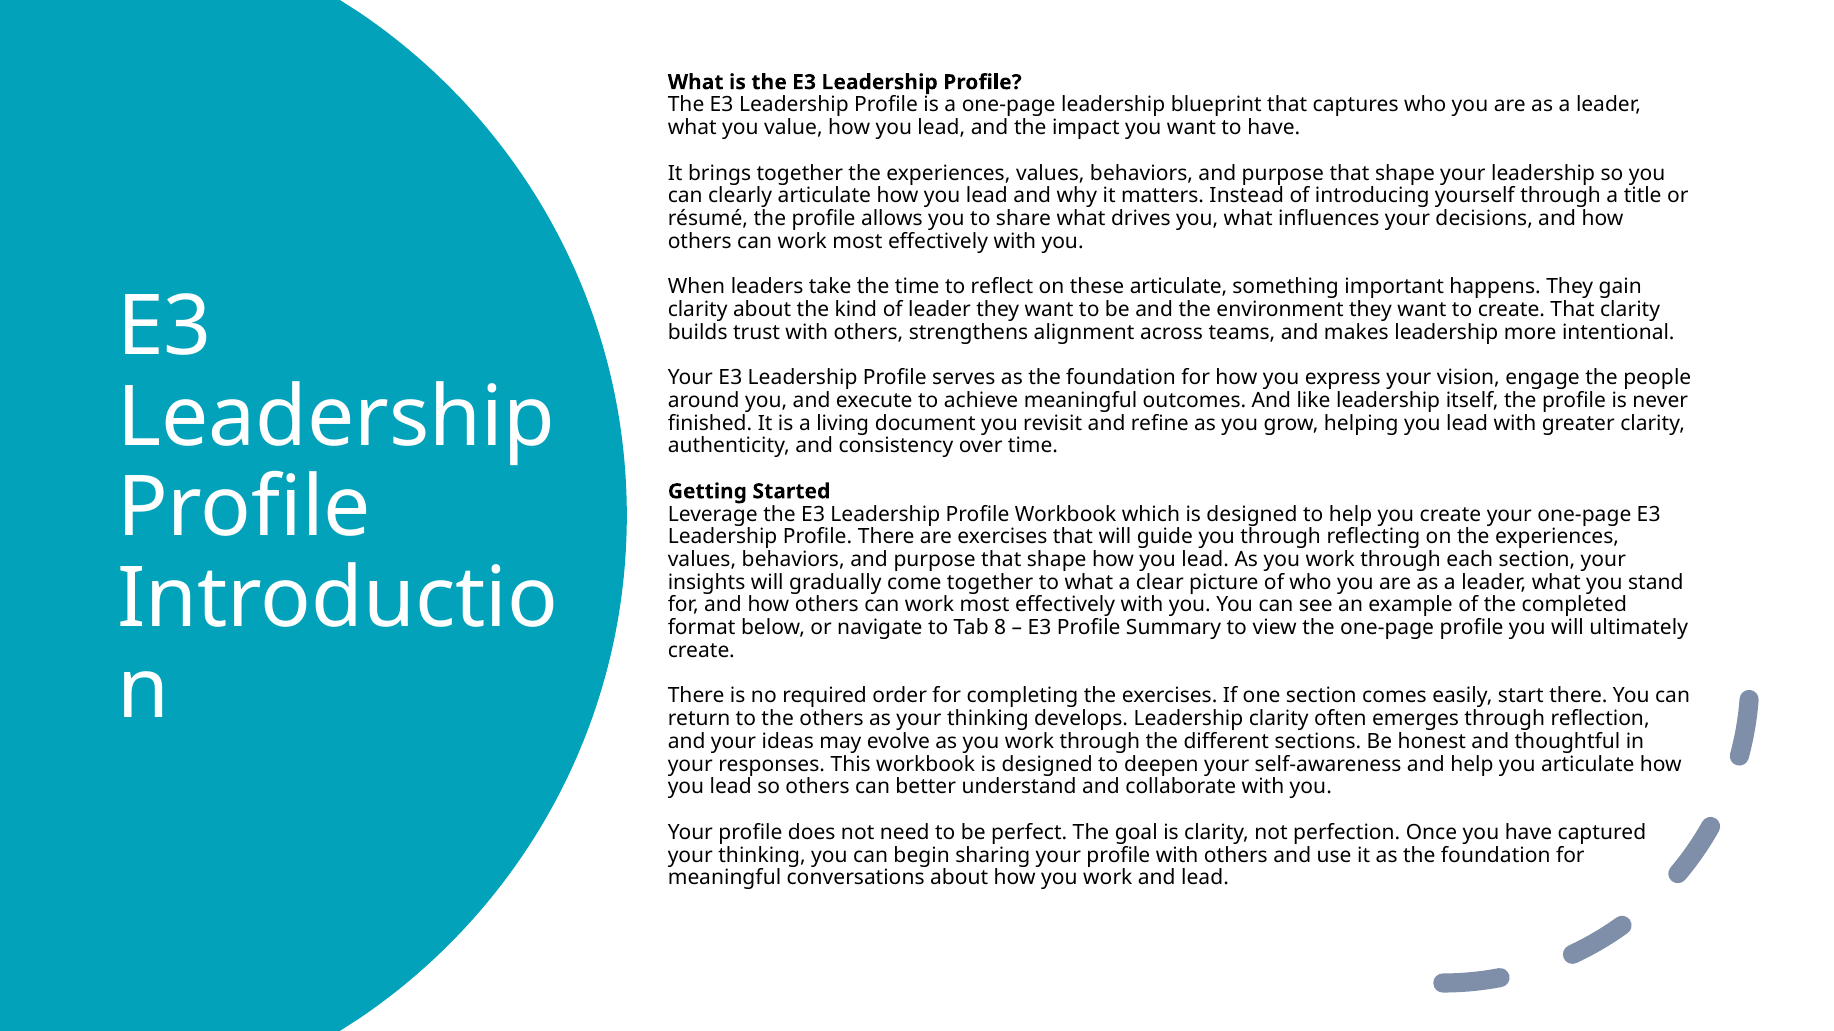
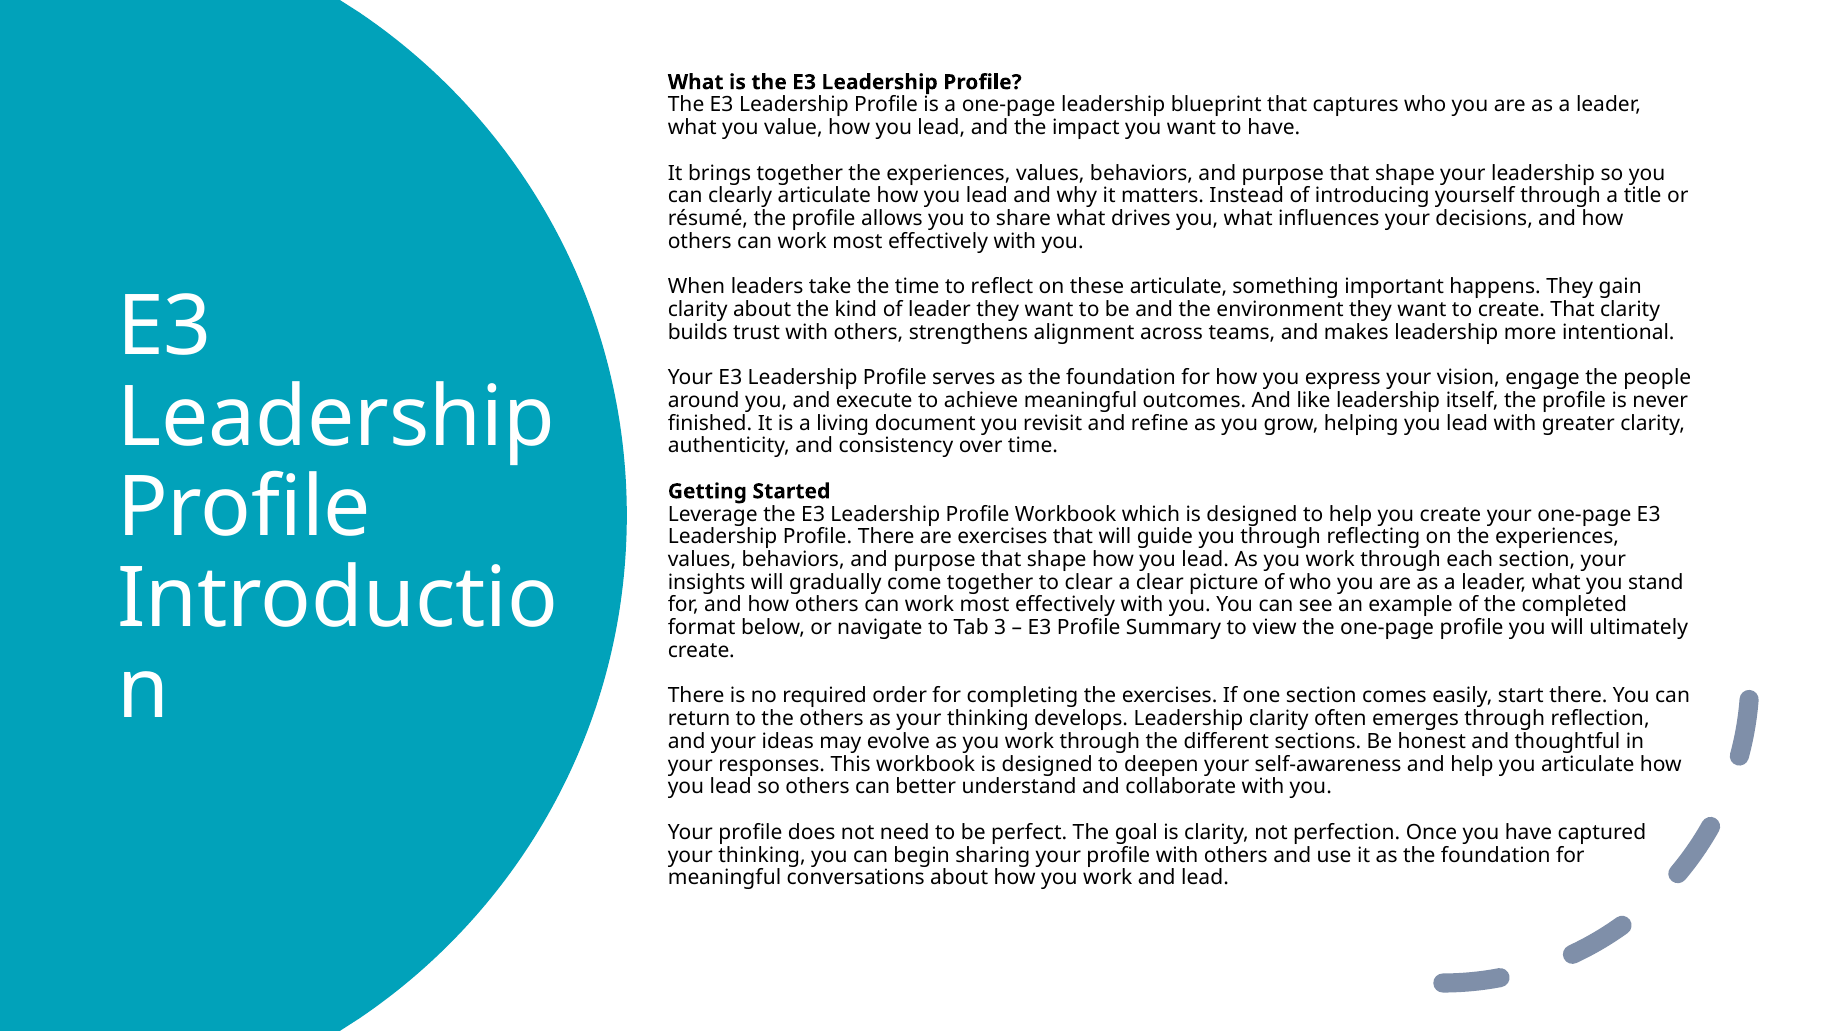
to what: what -> clear (1089, 583)
8: 8 -> 3 (1000, 628)
